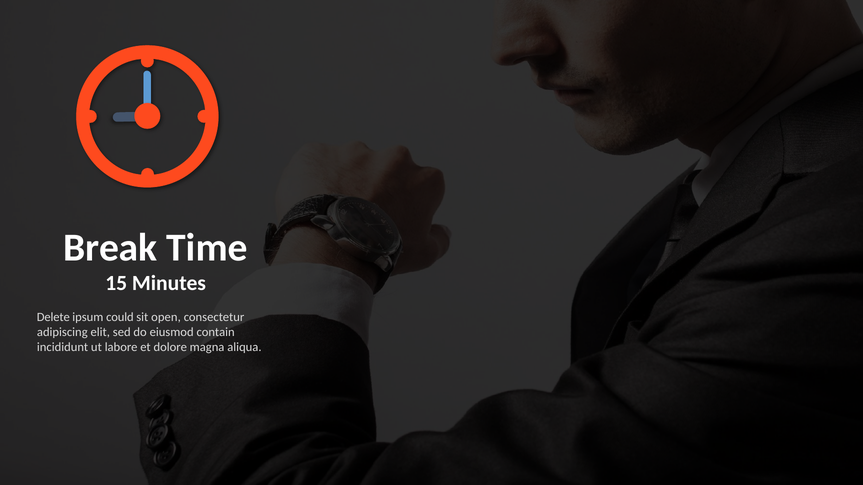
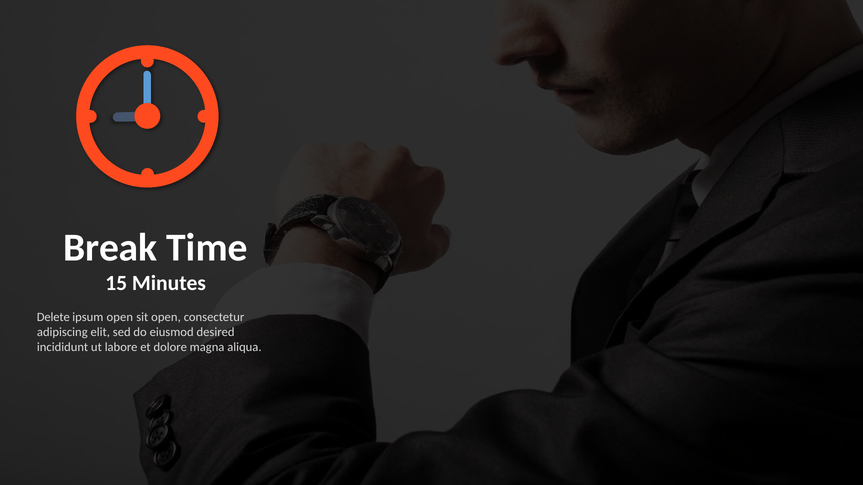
ipsum could: could -> open (120, 317)
contain: contain -> desired (216, 332)
